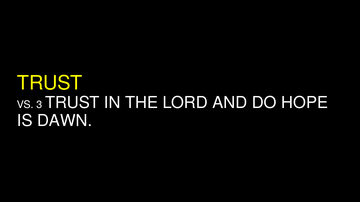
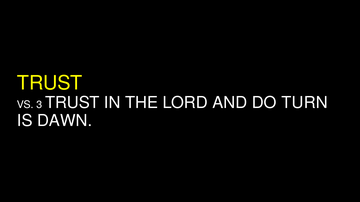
HOPE: HOPE -> TURN (305, 103)
